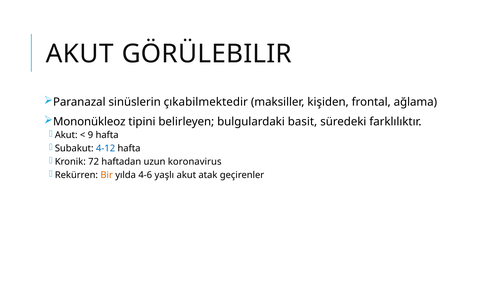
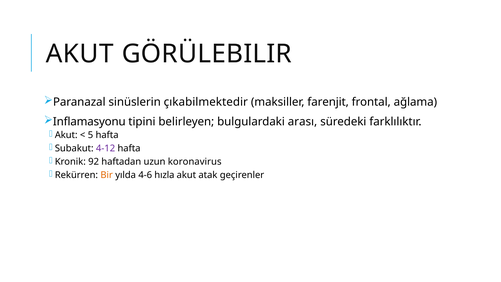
kişiden: kişiden -> farenjit (328, 102)
Mononükleoz: Mononükleoz -> Inflamasyonu (89, 122)
basit: basit -> arası (303, 122)
9: 9 -> 5 (90, 135)
4-12 colour: blue -> purple (106, 148)
72: 72 -> 92 (94, 162)
yaşlı: yaşlı -> hızla (164, 175)
